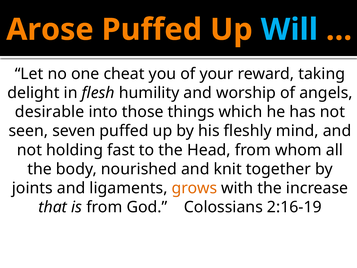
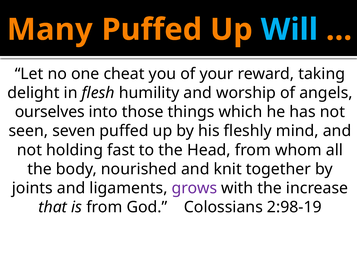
Arose: Arose -> Many (50, 30)
desirable: desirable -> ourselves (50, 112)
grows colour: orange -> purple (194, 188)
2:16-19: 2:16-19 -> 2:98-19 (294, 207)
